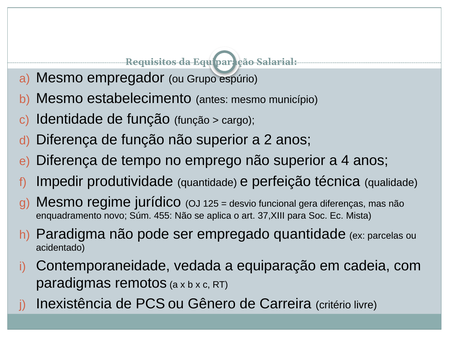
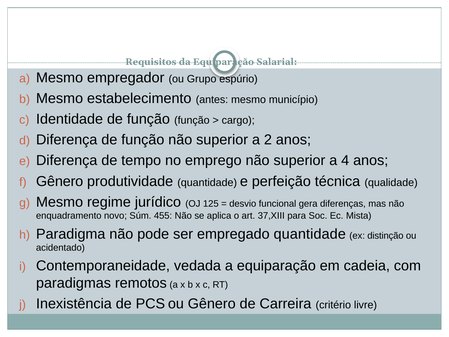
Impedir: Impedir -> Gênero (60, 181)
parcelas: parcelas -> distinção (385, 235)
